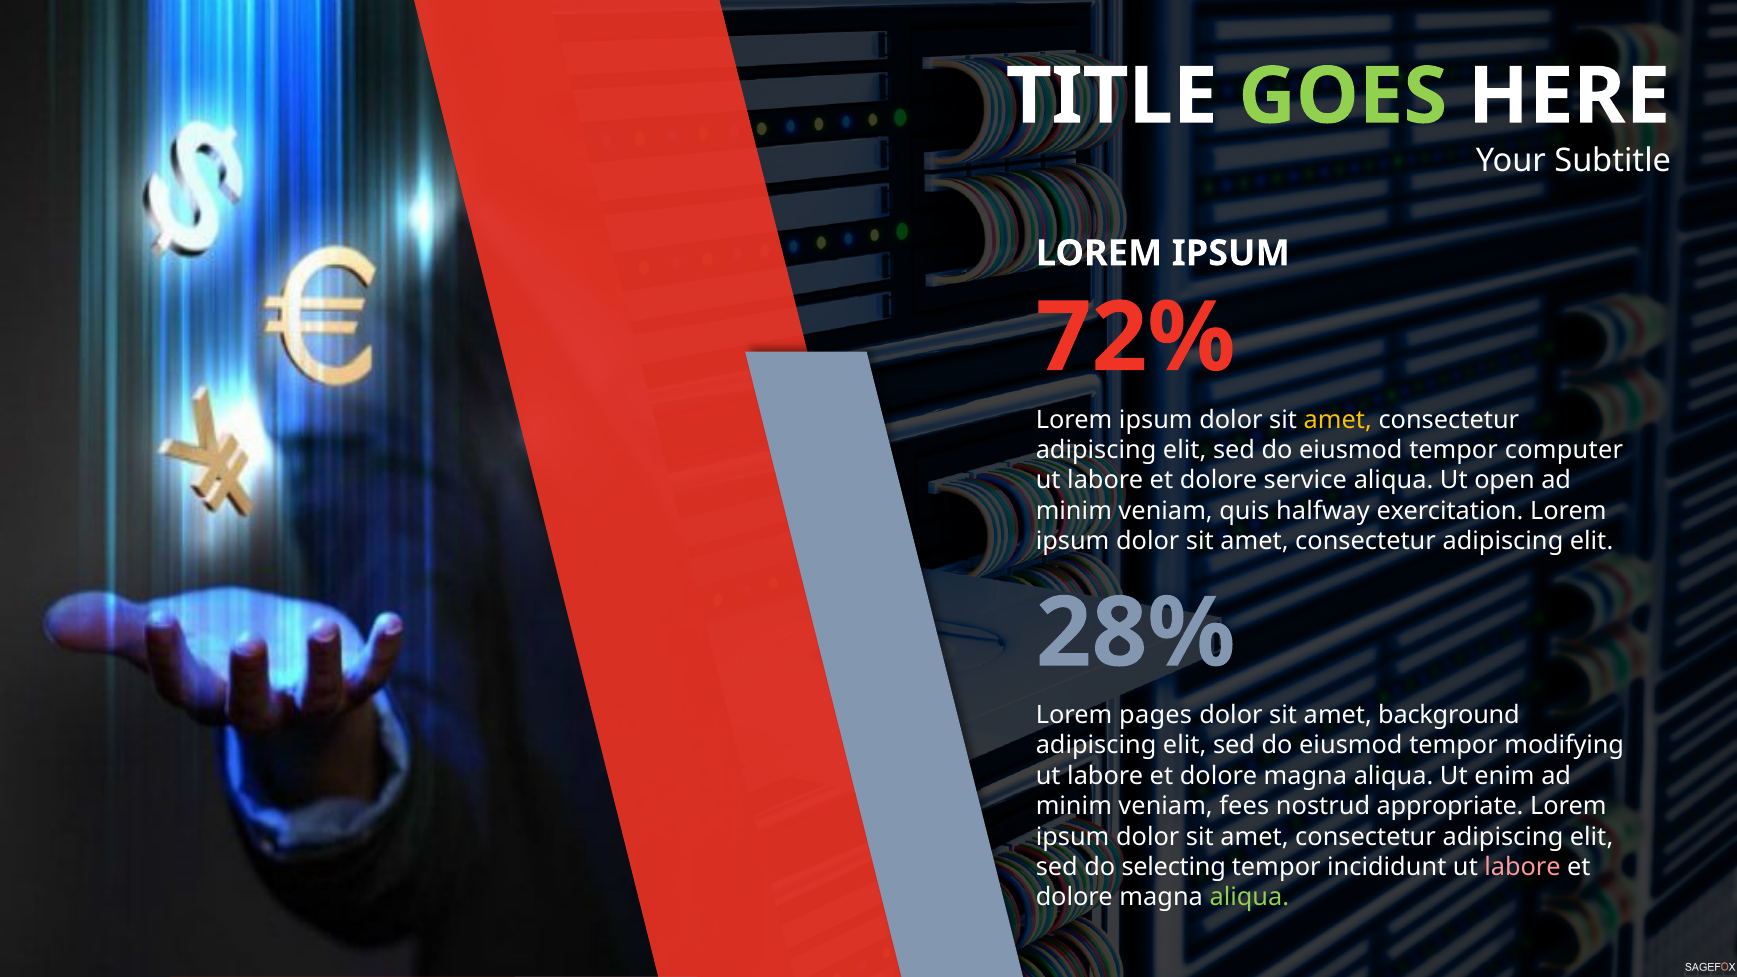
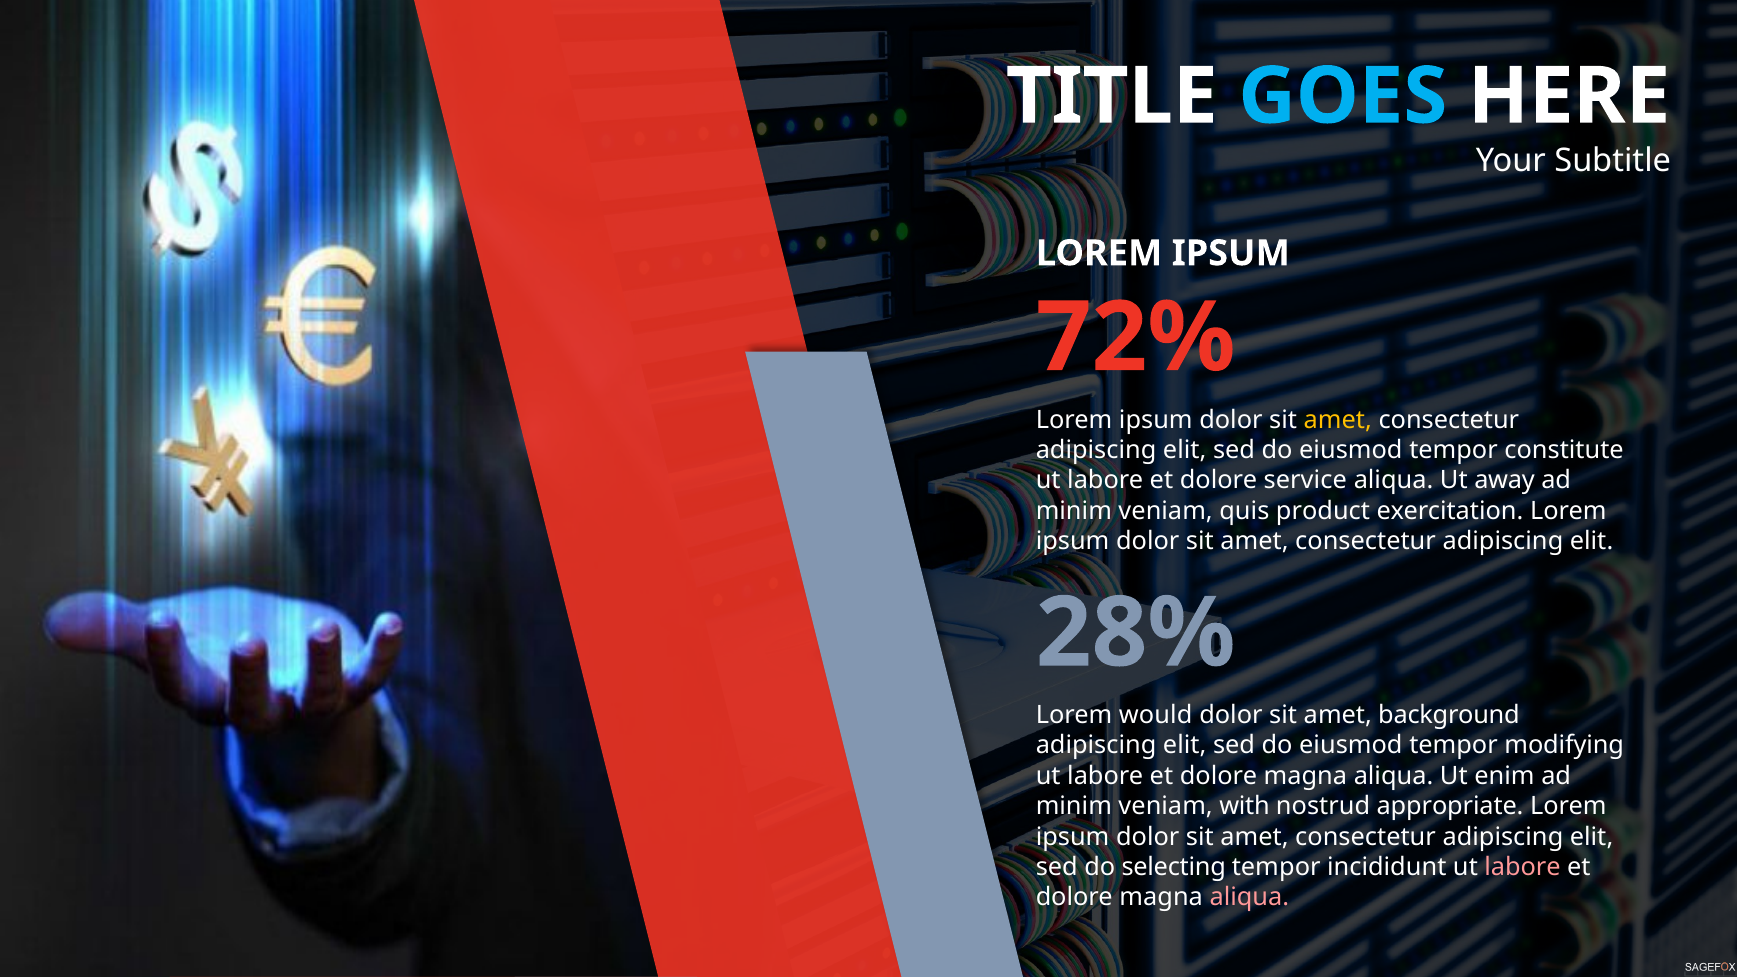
GOES colour: light green -> light blue (1343, 96)
computer: computer -> constitute (1564, 450)
open: open -> away (1505, 481)
halfway: halfway -> product (1323, 511)
pages: pages -> would (1156, 715)
fees: fees -> with (1245, 806)
aliqua colour: light green -> pink (1249, 898)
